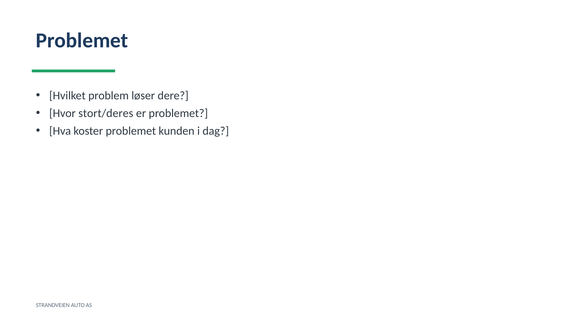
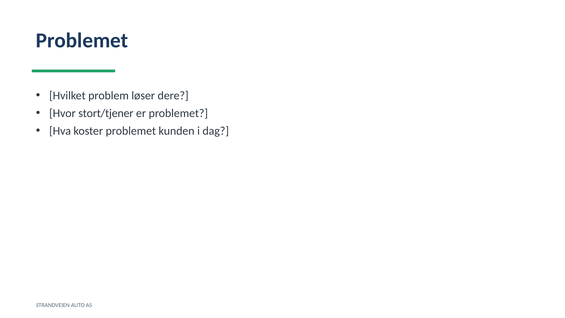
stort/deres: stort/deres -> stort/tjener (106, 113)
